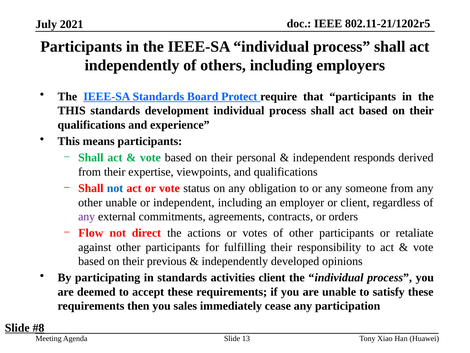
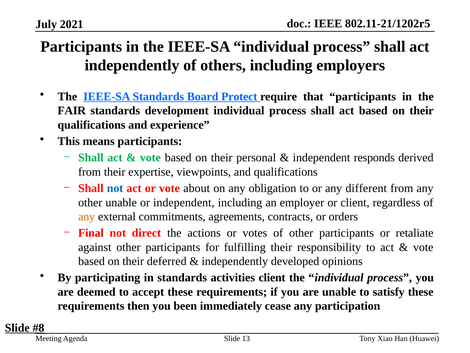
THIS: THIS -> FAIR (72, 111)
status: status -> about (197, 188)
someone: someone -> different (366, 188)
any colour: purple -> orange (87, 216)
Flow: Flow -> Final (91, 233)
previous: previous -> deferred (167, 261)
sales: sales -> been (185, 306)
